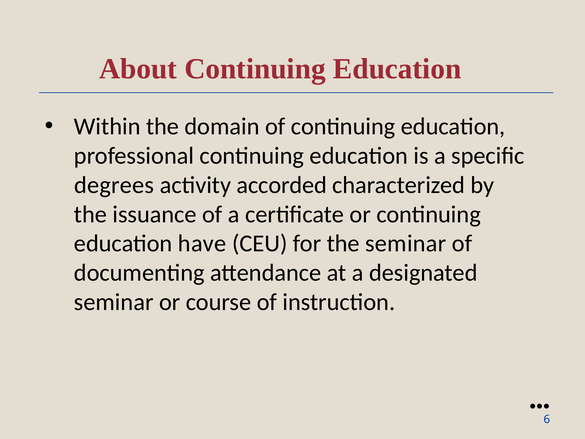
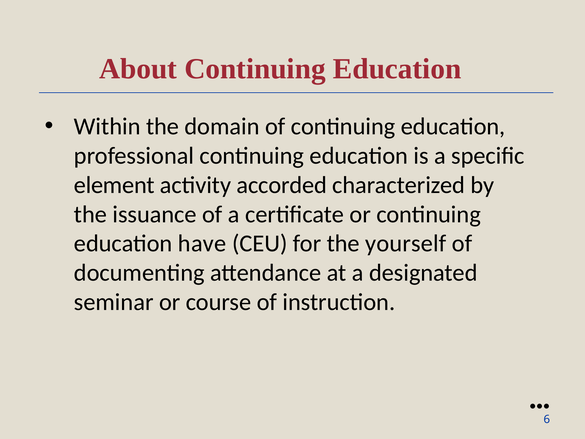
degrees: degrees -> element (114, 185)
the seminar: seminar -> yourself (406, 243)
